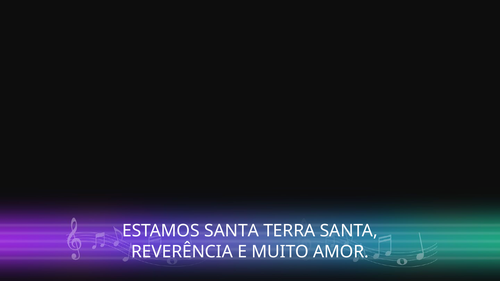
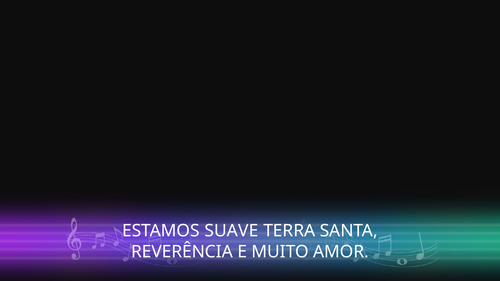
ESTAMOS SANTA: SANTA -> SUAVE (231, 231)
